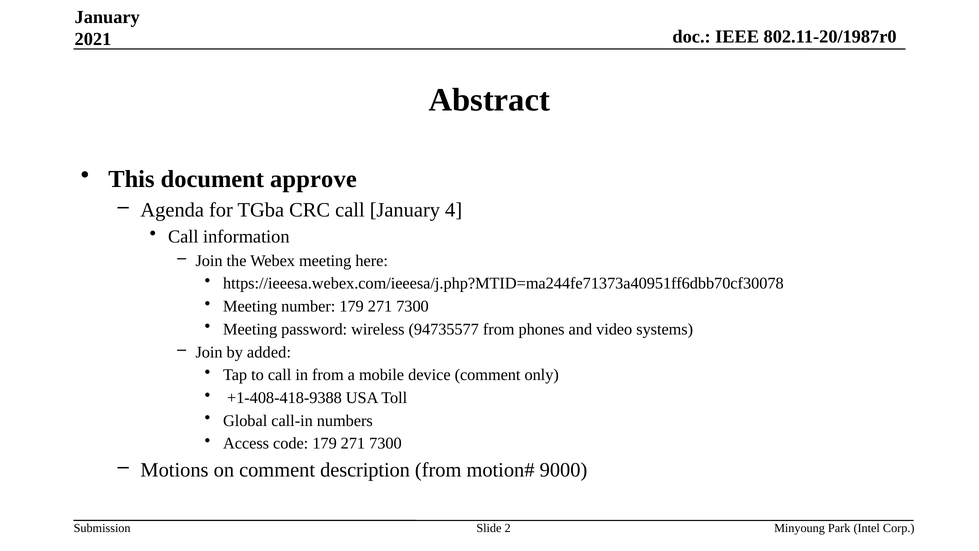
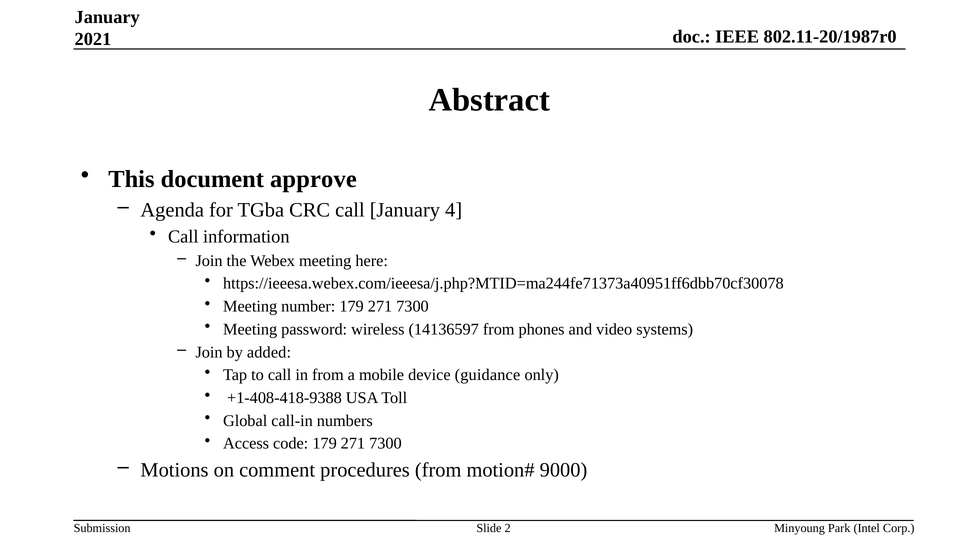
94735577: 94735577 -> 14136597 (444, 329)
device comment: comment -> guidance (487, 375)
description: description -> procedures (365, 470)
